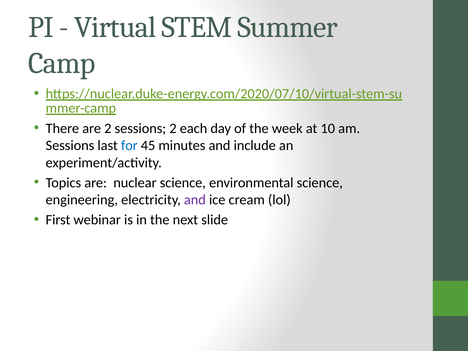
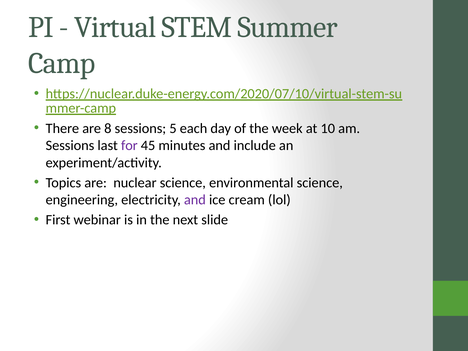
are 2: 2 -> 8 (108, 128)
sessions 2: 2 -> 5 (173, 128)
for colour: blue -> purple (129, 146)
